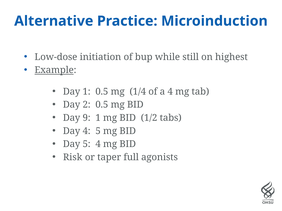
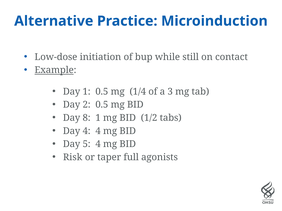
highest: highest -> contact (231, 57)
a 4: 4 -> 3 (170, 92)
9: 9 -> 8 (87, 118)
4 5: 5 -> 4 (98, 131)
